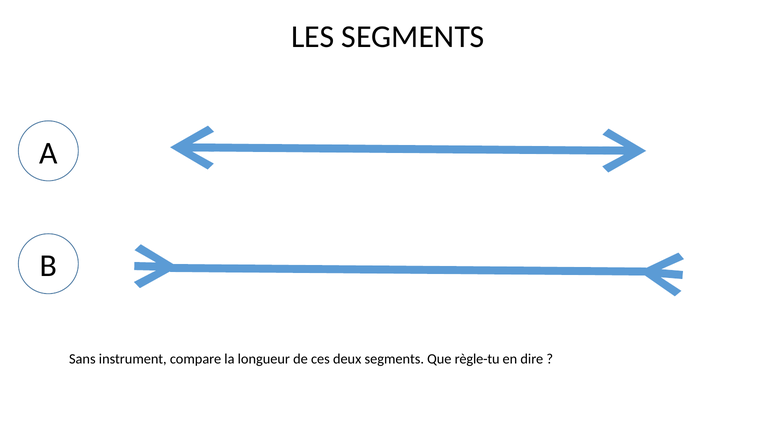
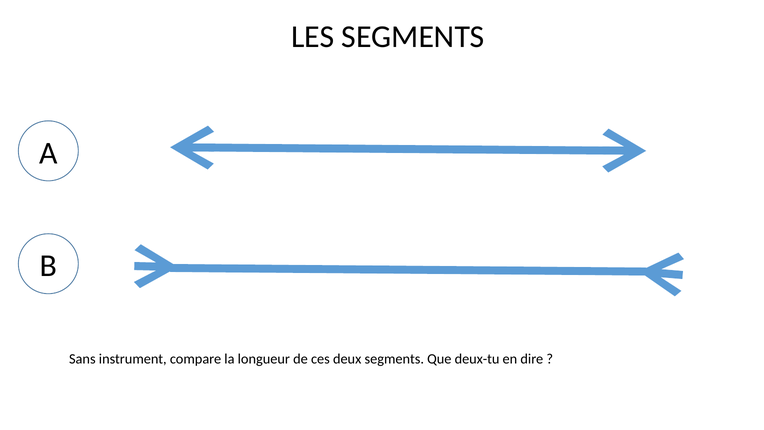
règle-tu: règle-tu -> deux-tu (477, 359)
